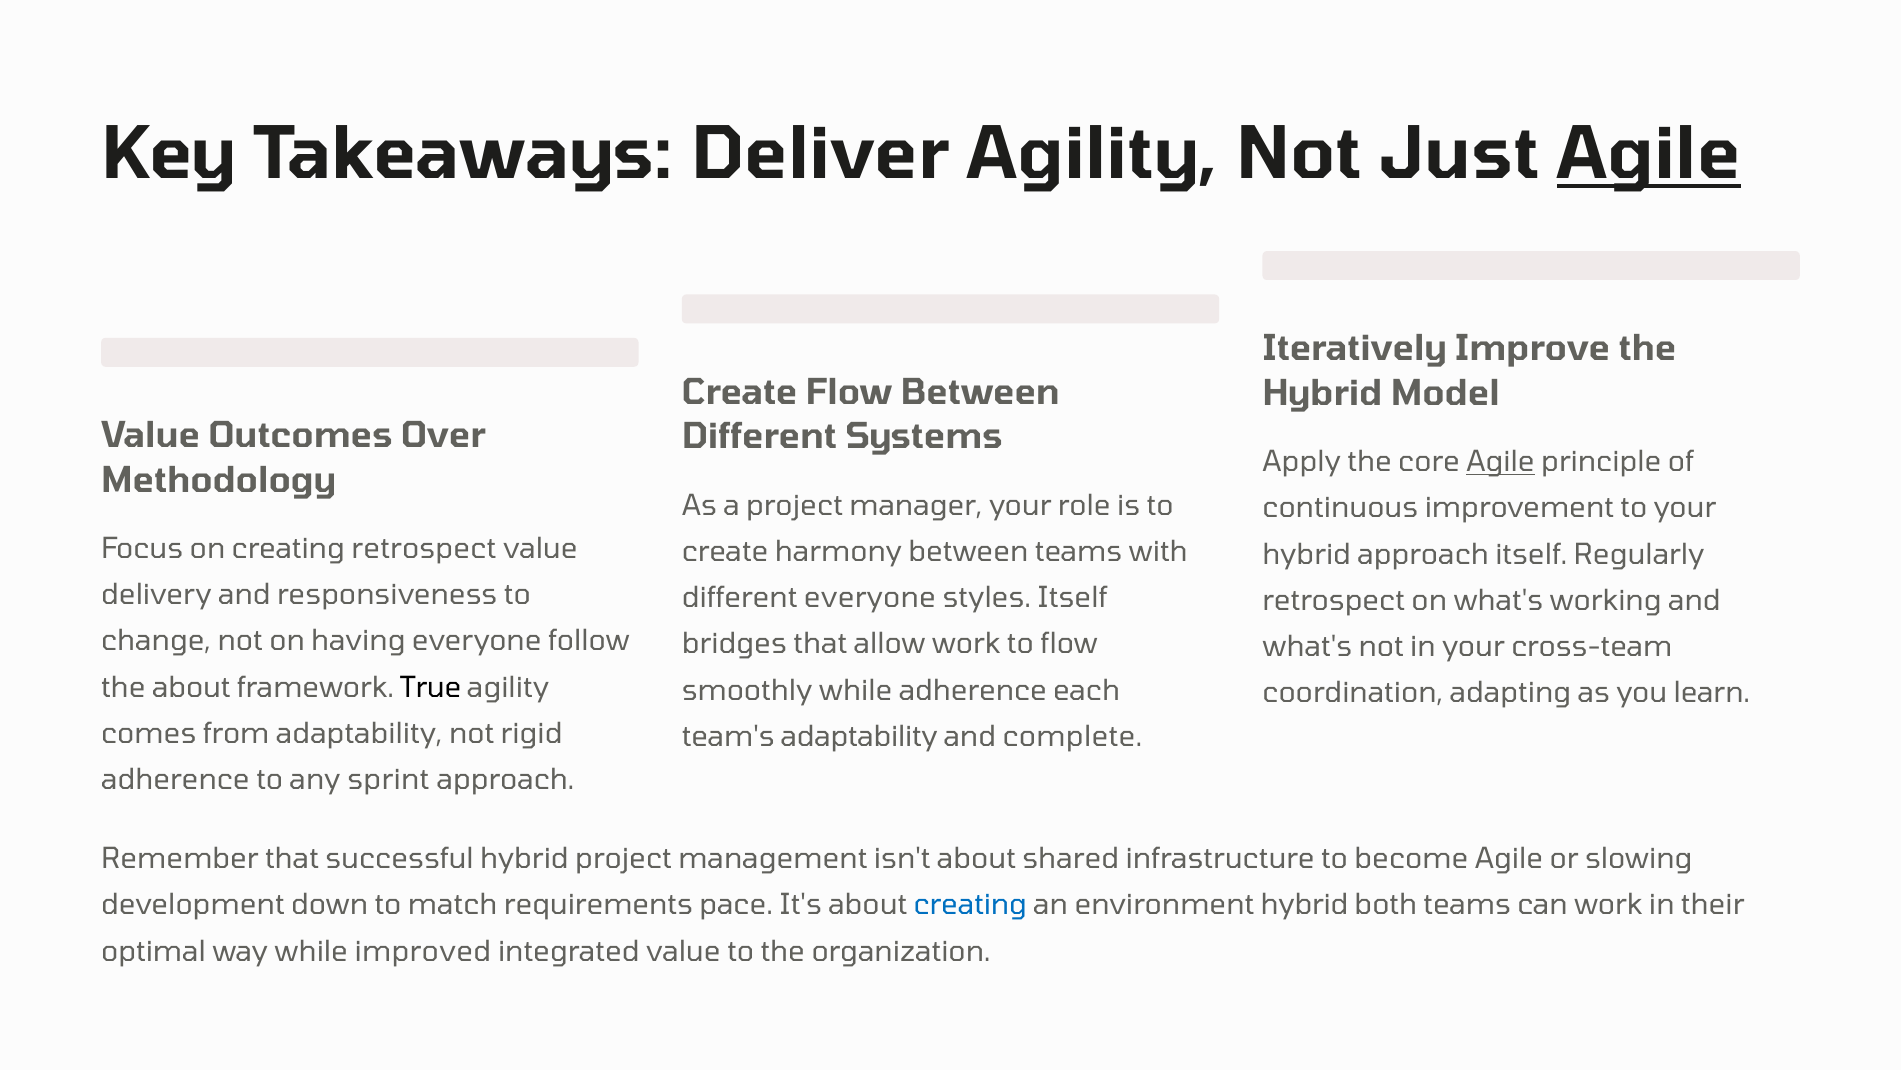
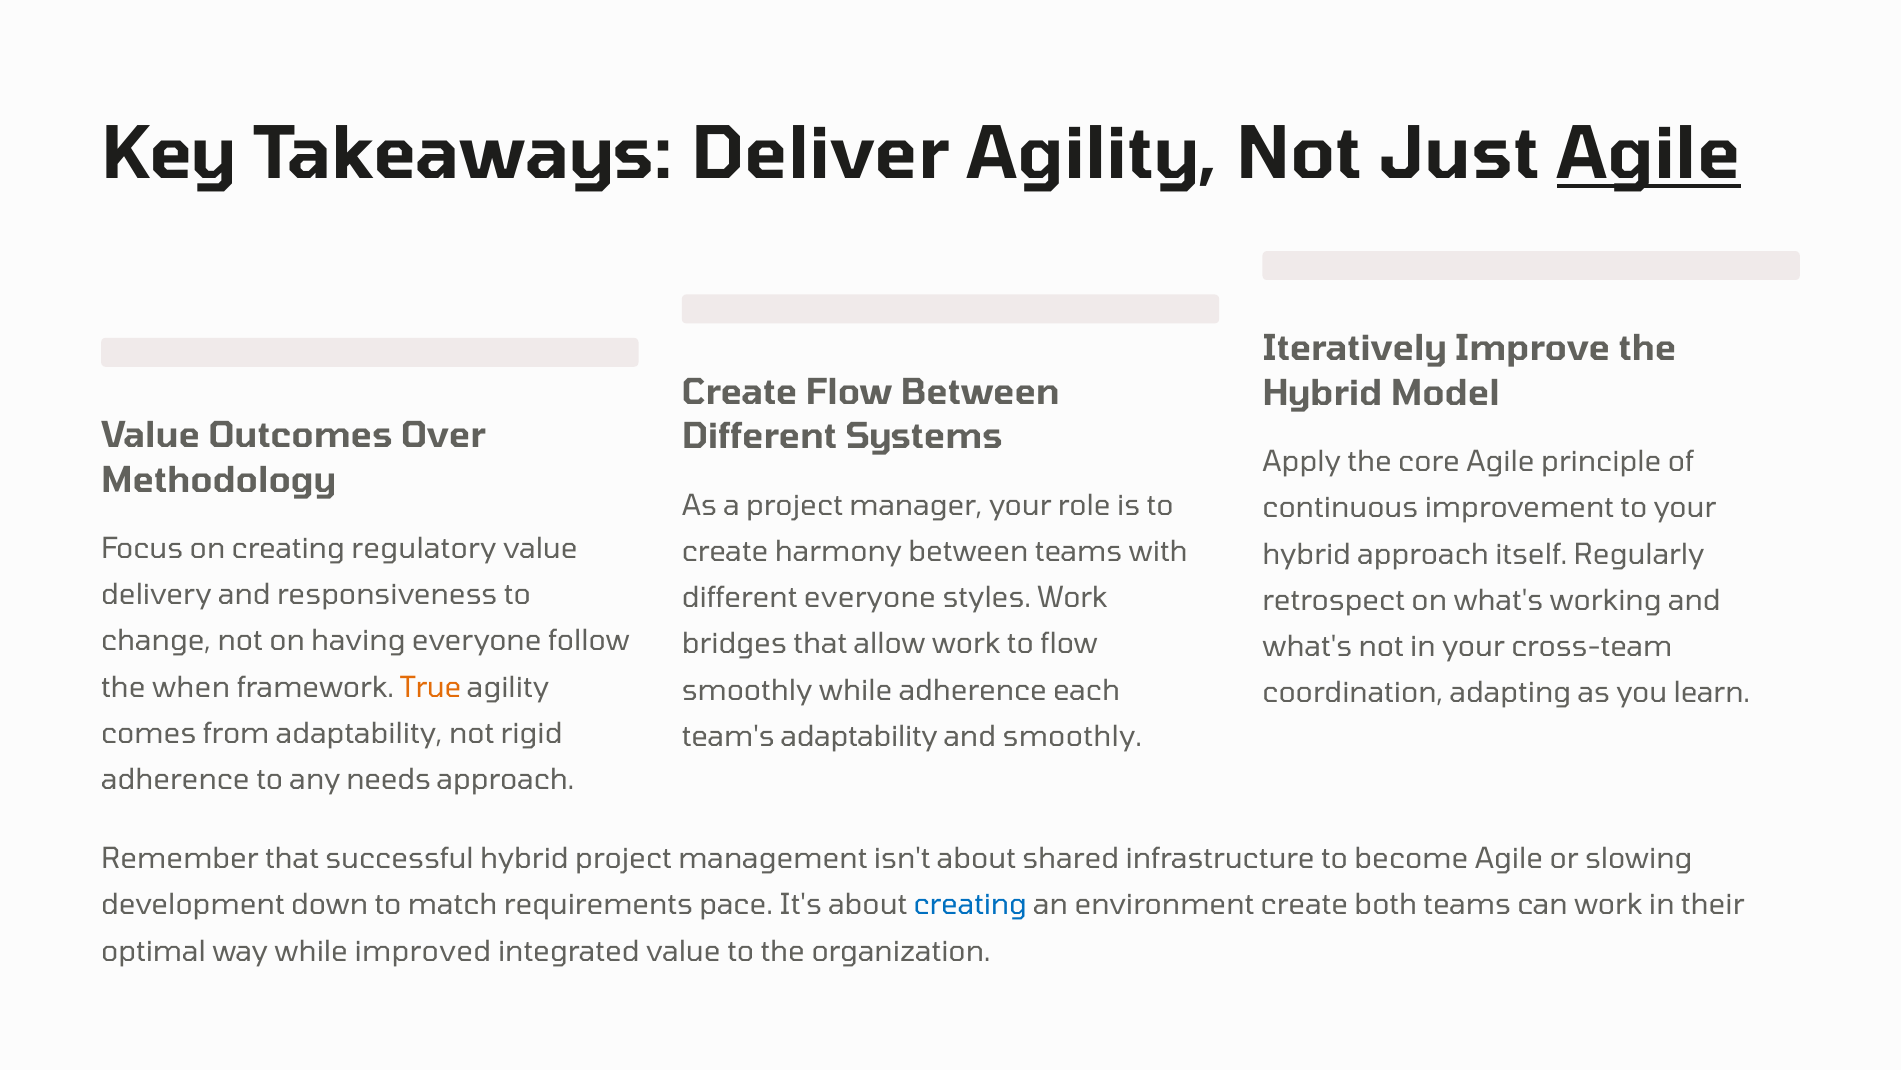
Agile underline: present -> none (1500, 462)
creating retrospect: retrospect -> regulatory (424, 549)
styles Itself: Itself -> Work (1073, 598)
the about: about -> when (191, 687)
True colour: black -> orange (431, 687)
and complete: complete -> smoothly (1072, 736)
sprint: sprint -> needs (389, 780)
environment hybrid: hybrid -> create (1304, 905)
